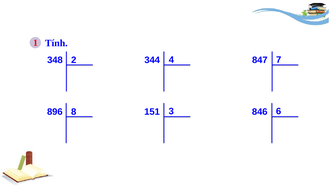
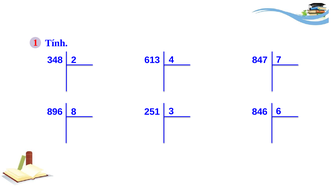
344: 344 -> 613 (152, 60)
151: 151 -> 251 (152, 112)
